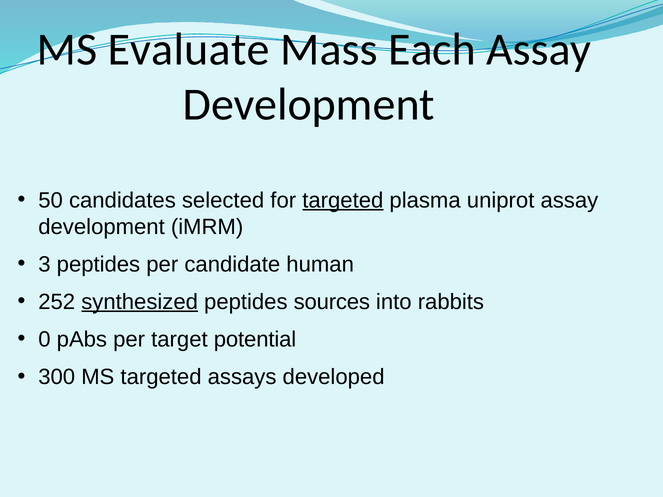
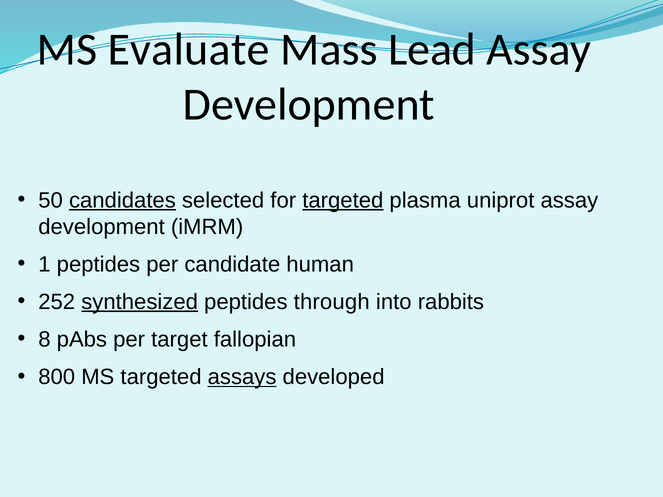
Each: Each -> Lead (432, 50)
candidates underline: none -> present (122, 200)
3: 3 -> 1 (44, 264)
sources: sources -> through (332, 302)
0: 0 -> 8 (44, 340)
potential: potential -> fallopian (255, 340)
300: 300 -> 800 (57, 377)
assays underline: none -> present (242, 377)
